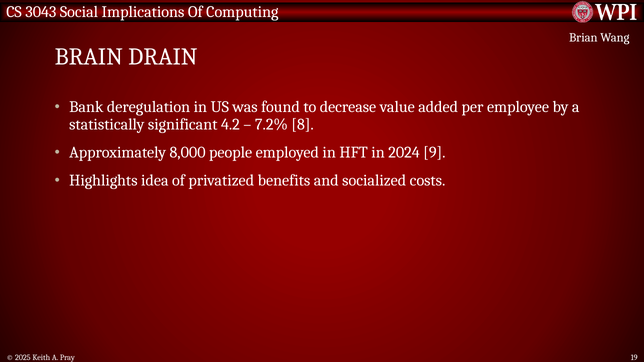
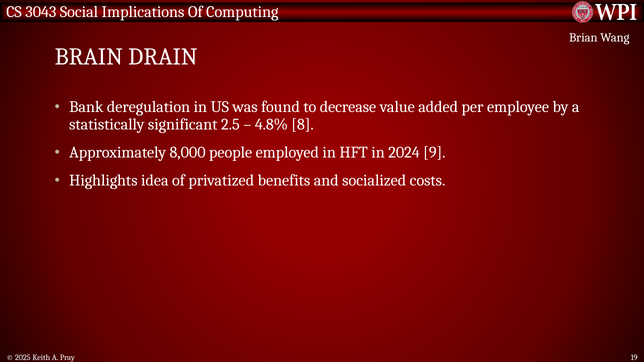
4.2: 4.2 -> 2.5 (230, 124)
7.2%: 7.2% -> 4.8% (271, 124)
